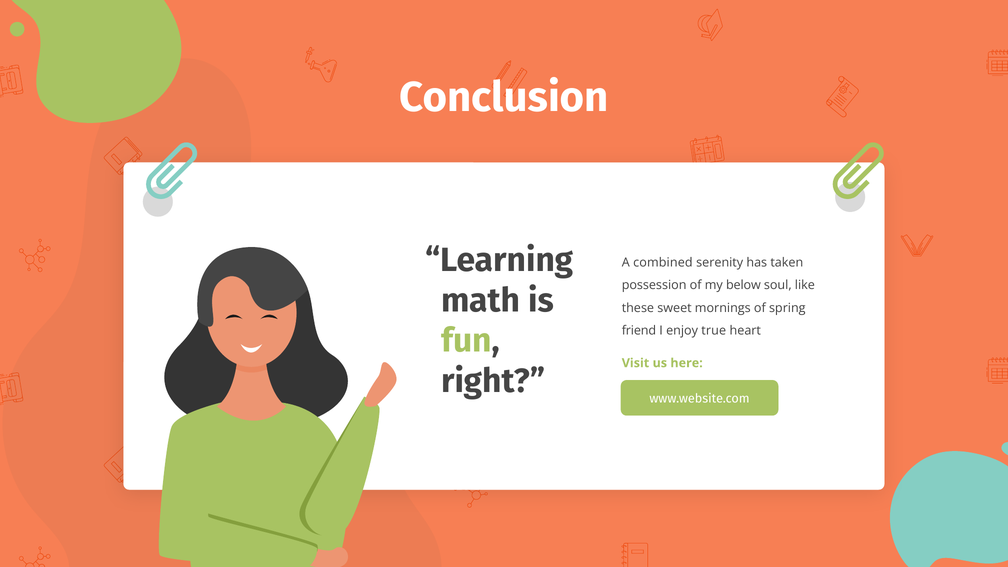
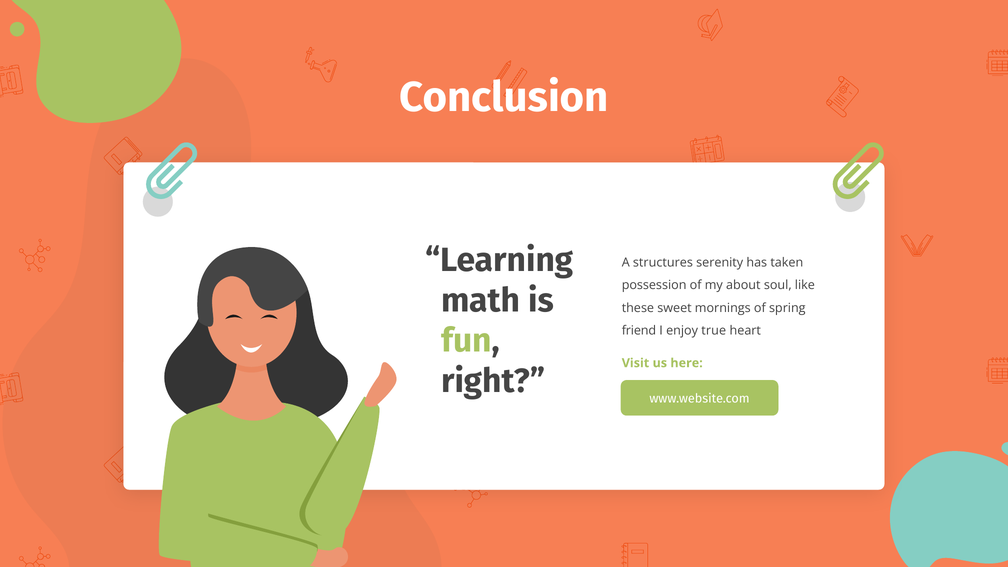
combined: combined -> structures (663, 263)
below: below -> about (743, 285)
